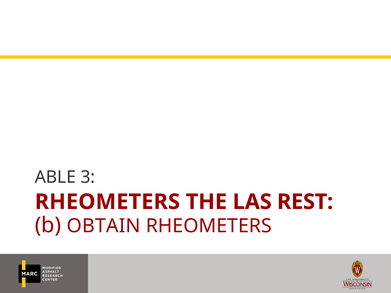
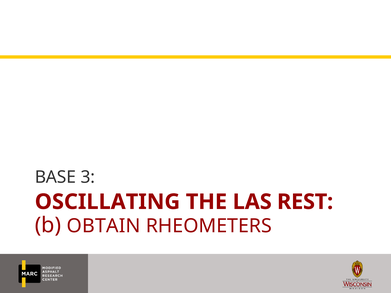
ABLE: ABLE -> BASE (55, 177)
RHEOMETERS: RHEOMETERS -> OSCILLATING (107, 202)
